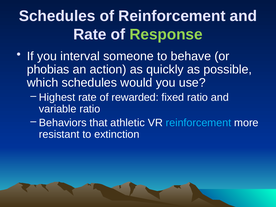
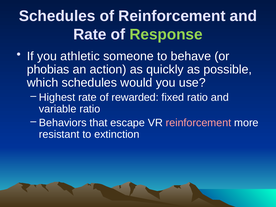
interval: interval -> athletic (80, 56)
athletic: athletic -> escape (128, 123)
reinforcement colour: light blue -> pink (198, 123)
